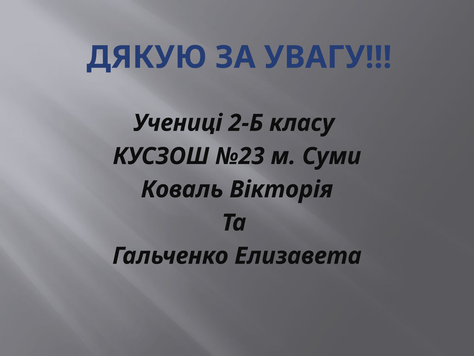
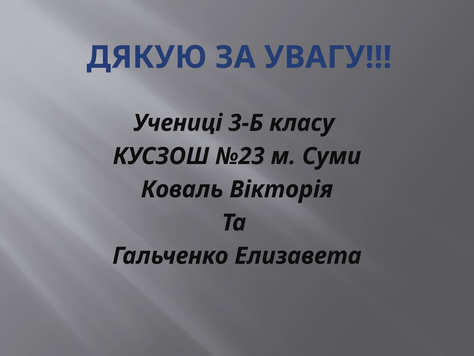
2-Б: 2-Б -> 3-Б (246, 123)
